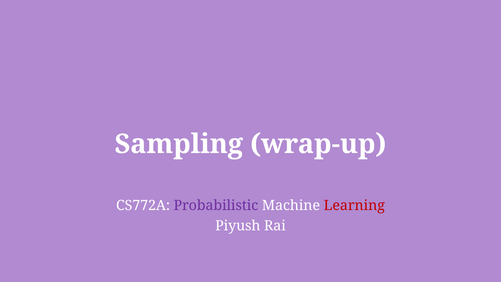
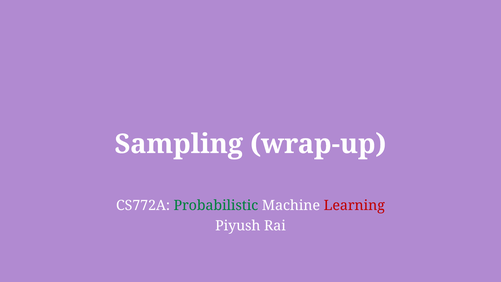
Probabilistic colour: purple -> green (216, 205)
